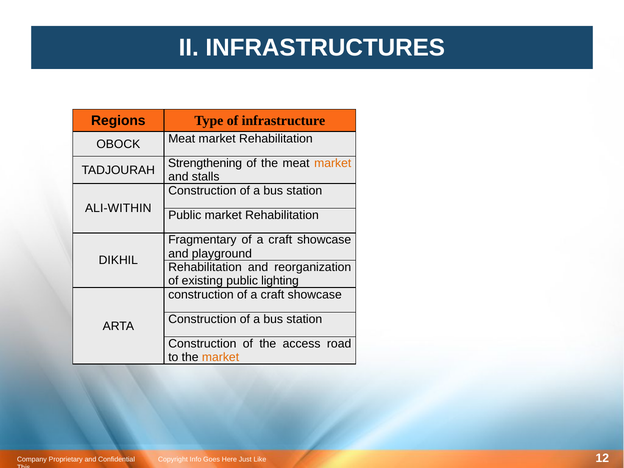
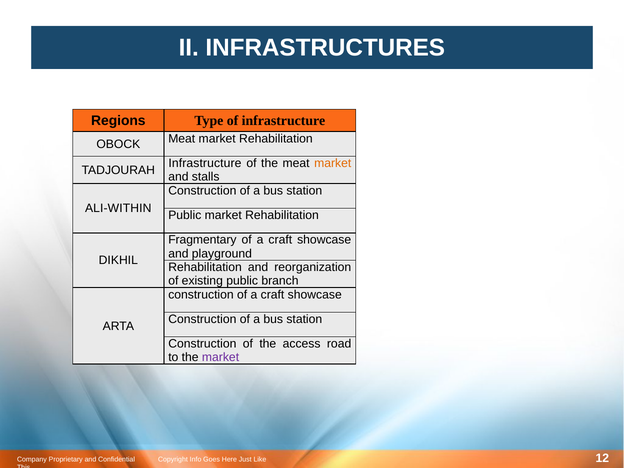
Strengthening: Strengthening -> Infrastructure (205, 163)
lighting: lighting -> branch (280, 281)
market colour: orange -> purple (221, 357)
